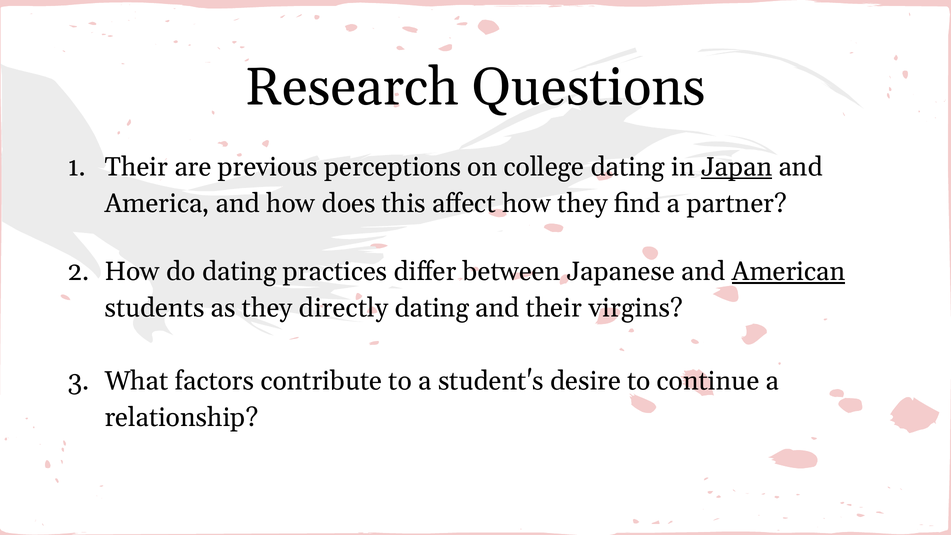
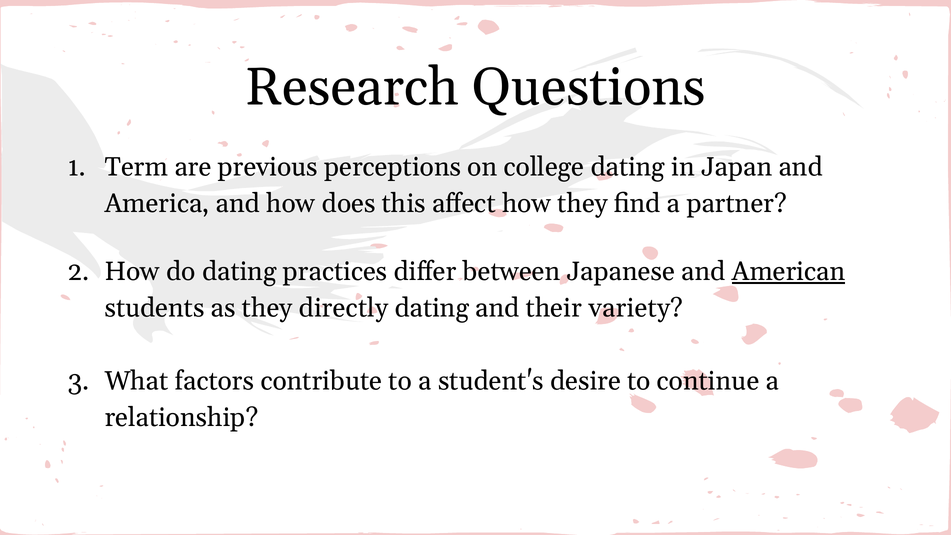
Their: Their -> Term (136, 167)
Japan underline: present -> none (737, 167)
virgins: virgins -> variety (636, 308)
